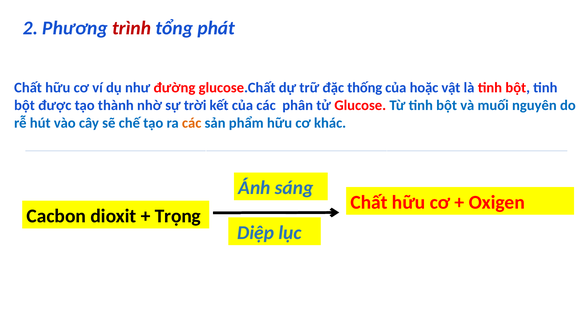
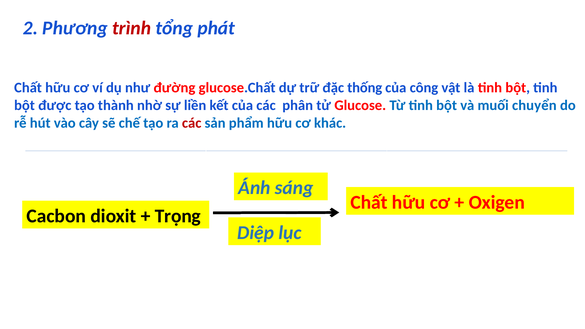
hoặc: hoặc -> công (424, 88)
trời: trời -> liền (195, 105)
muối nguyên: nguyên -> chuyển (534, 105)
các colour: orange -> red (192, 123)
